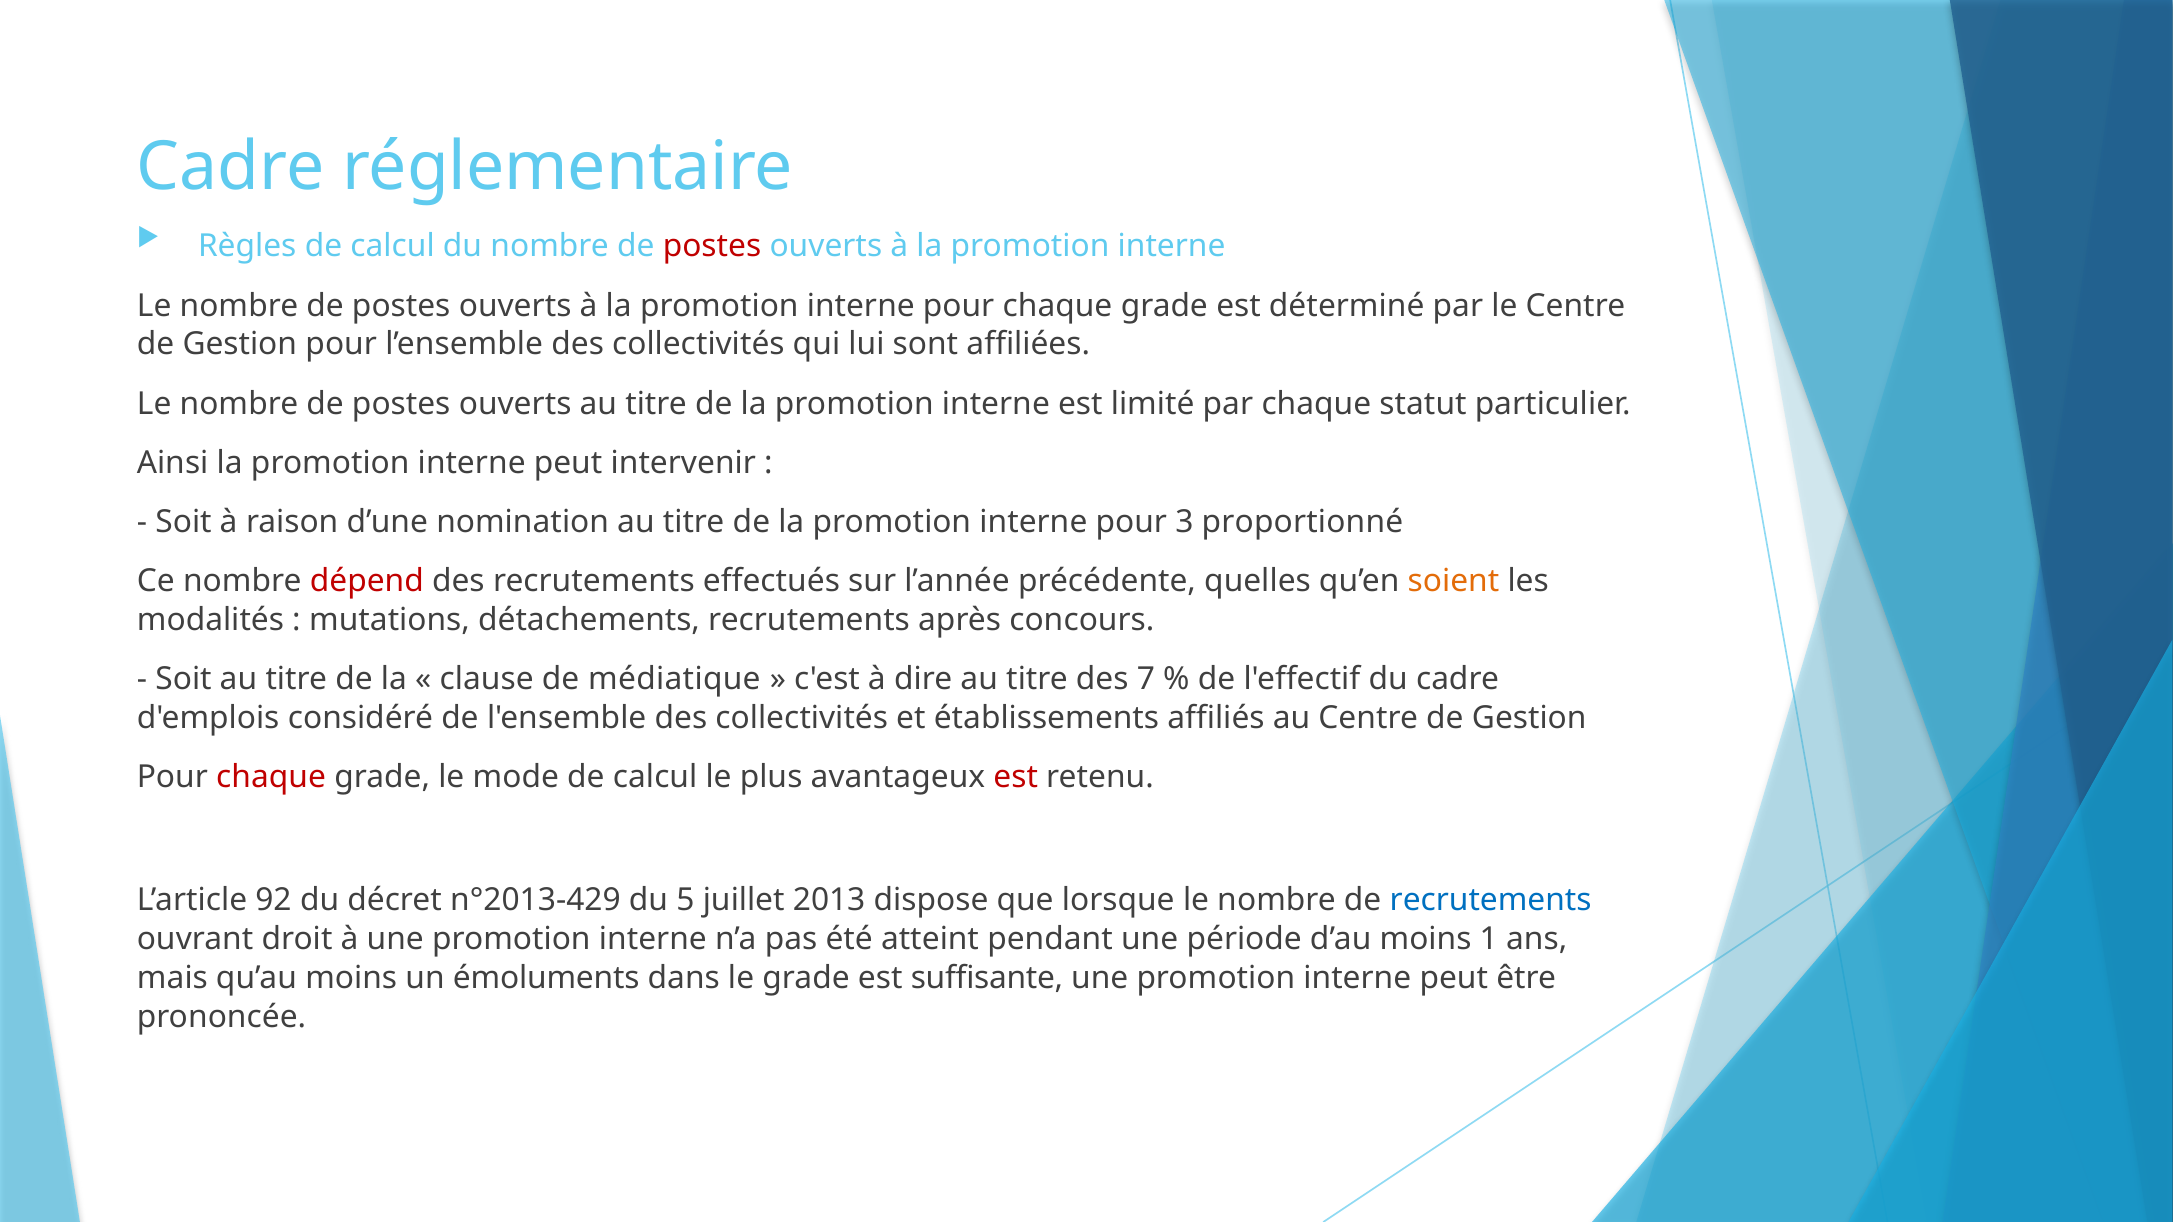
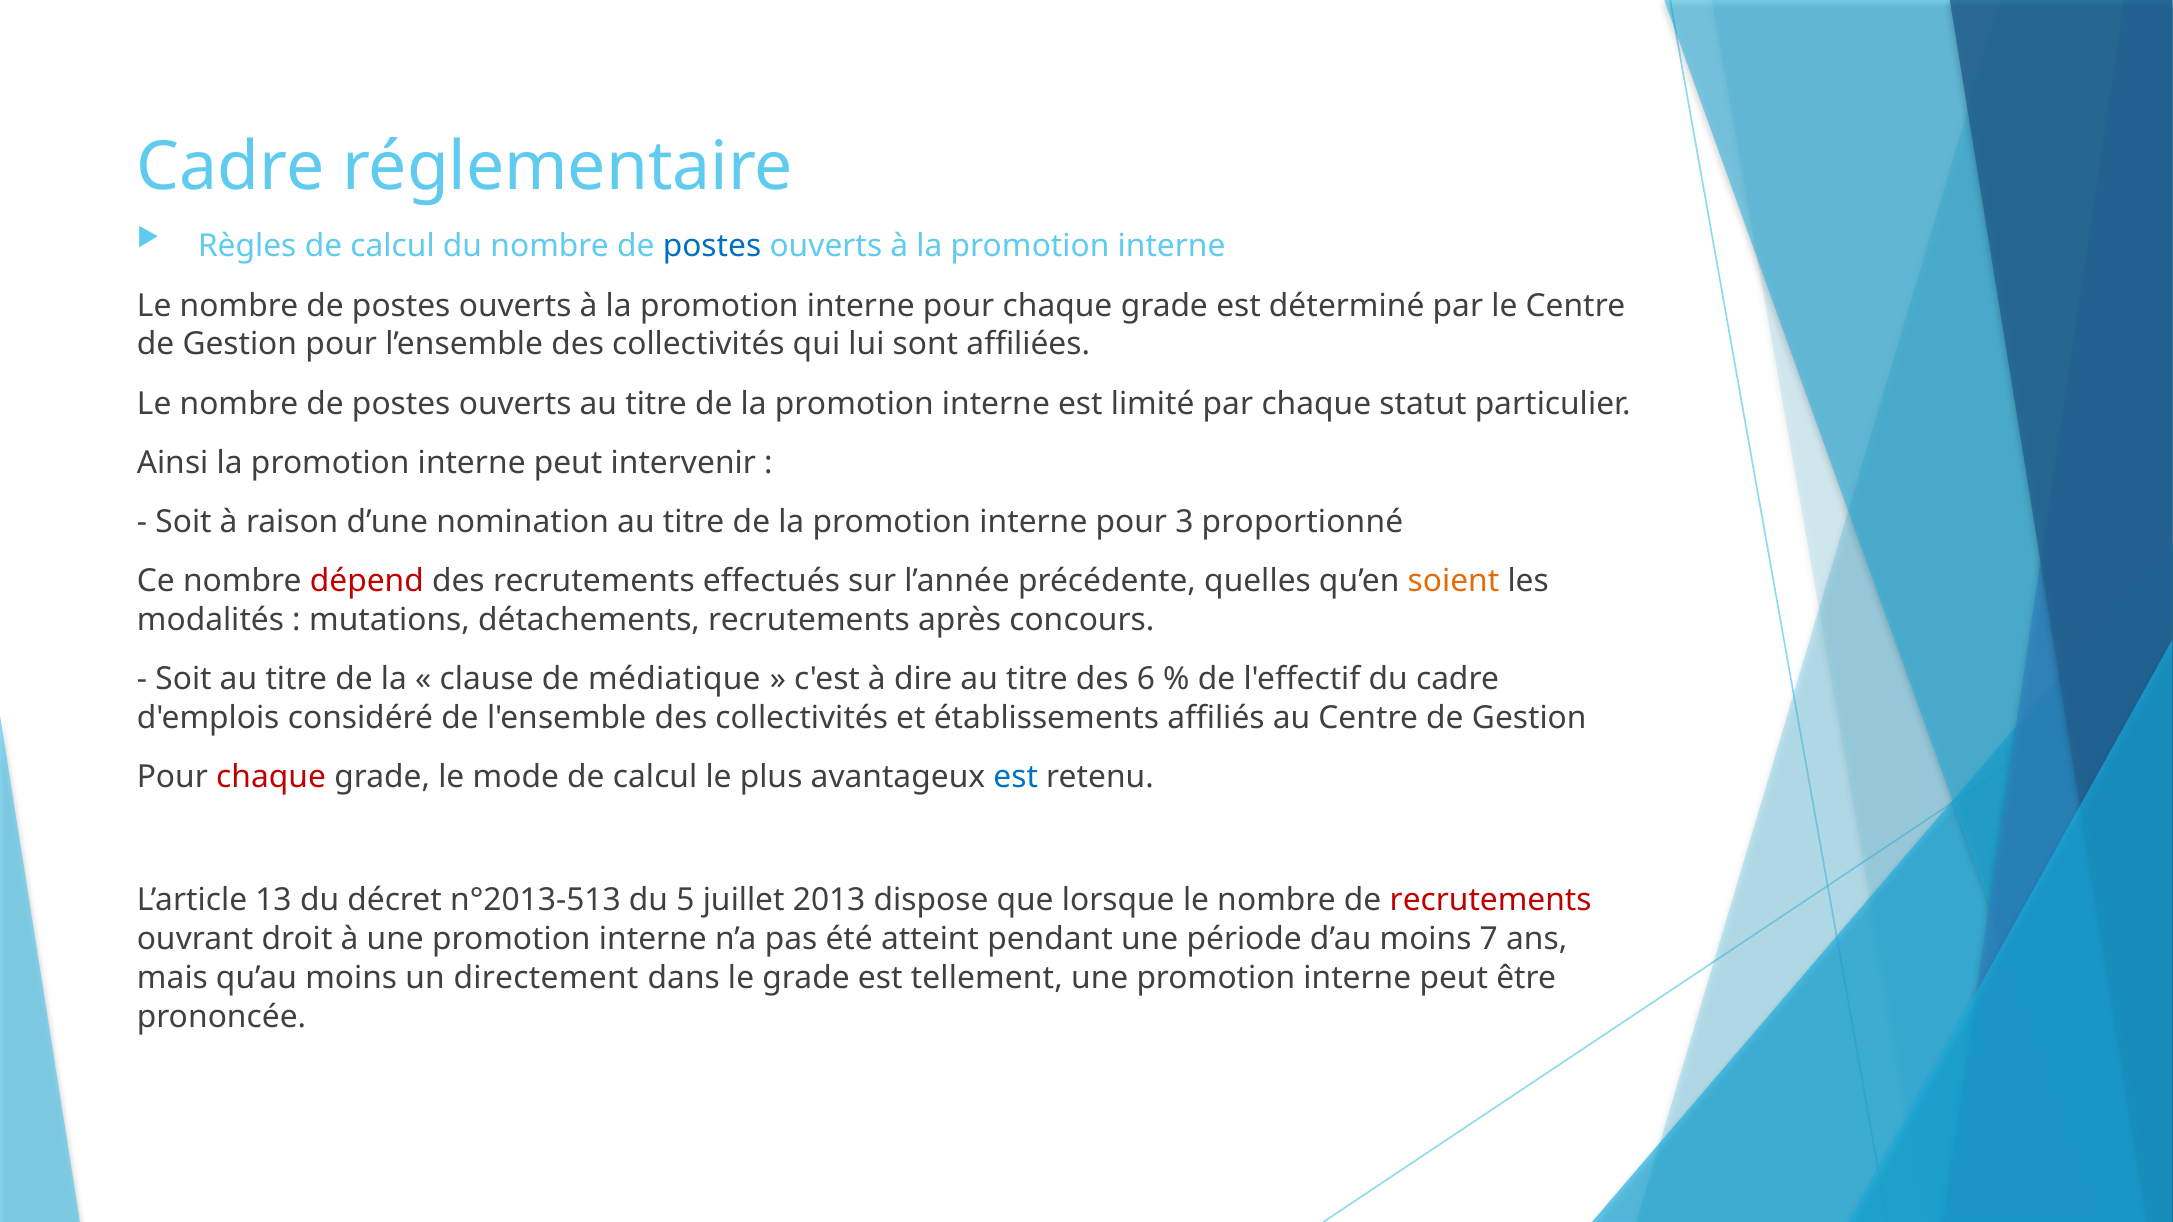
postes colour: red -> blue (712, 247)
7: 7 -> 6 (1146, 680)
est colour: red -> blue (1016, 778)
92: 92 -> 13 (273, 900)
n°2013-429: n°2013-429 -> n°2013-513 (535, 900)
recrutements colour: blue -> red (1491, 900)
1: 1 -> 7 (1489, 939)
émoluments: émoluments -> directement (546, 978)
suffisante: suffisante -> tellement (987, 978)
